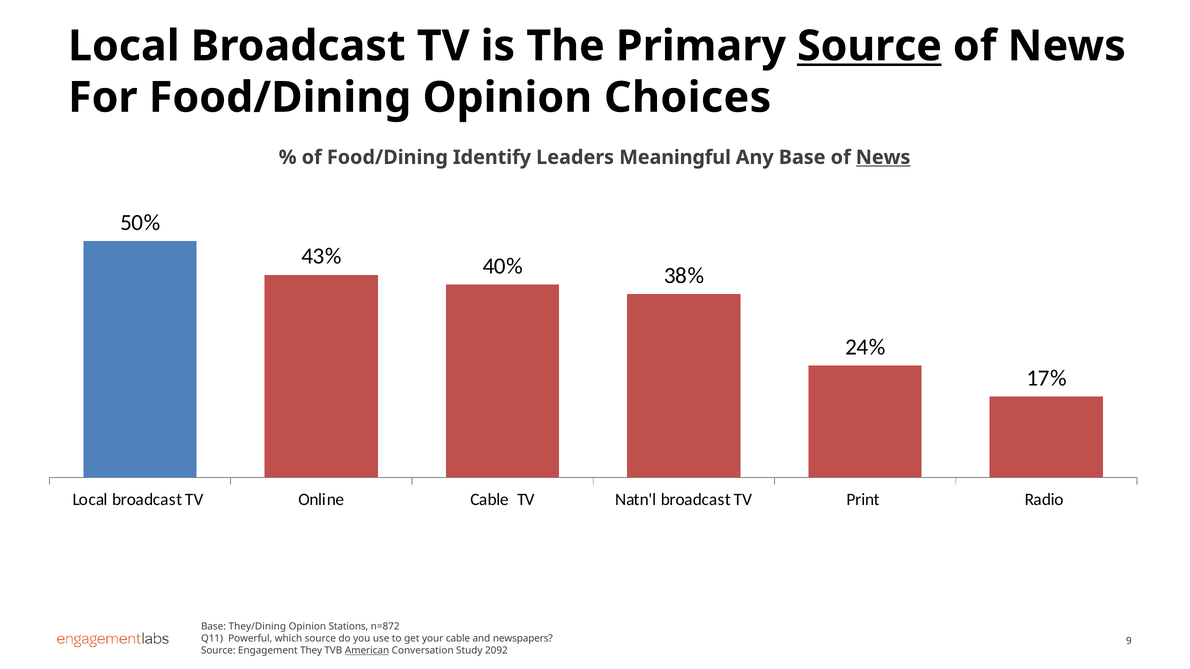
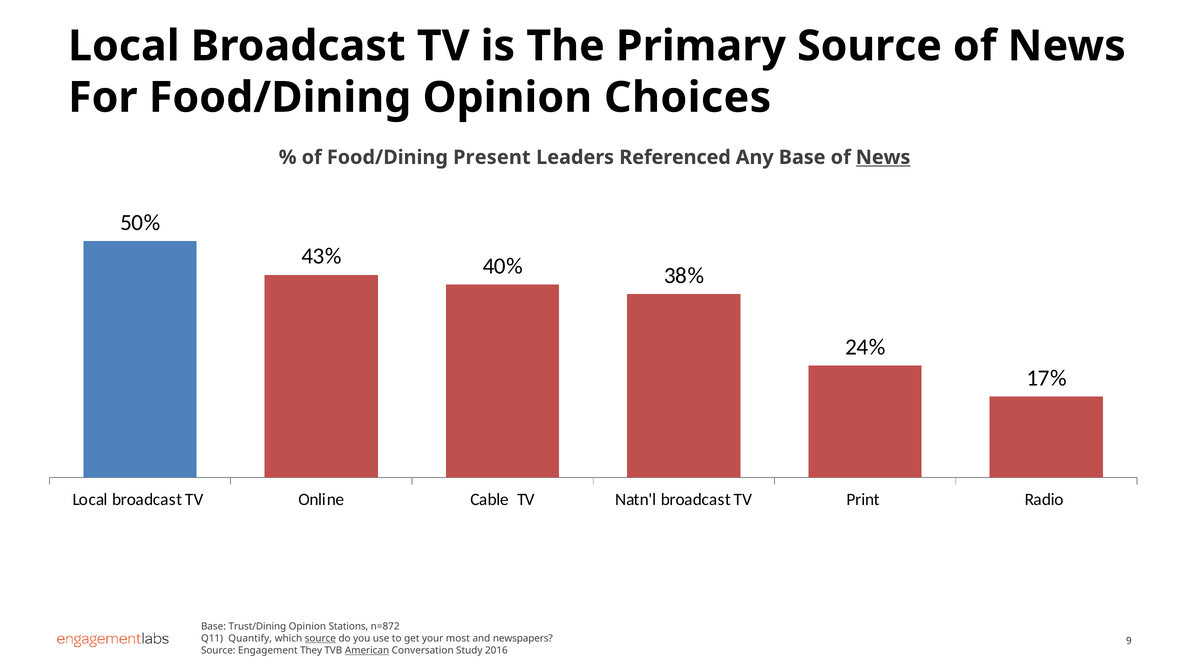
Source underline: present -> none (869, 46)
Identify: Identify -> Present (492, 157)
Meaningful: Meaningful -> Referenced (675, 157)
They/Dining: They/Dining -> Trust/Dining (257, 627)
Powerful: Powerful -> Quantify (250, 639)
source underline: none -> present (320, 639)
your cable: cable -> most (458, 639)
2092: 2092 -> 2016 (496, 651)
